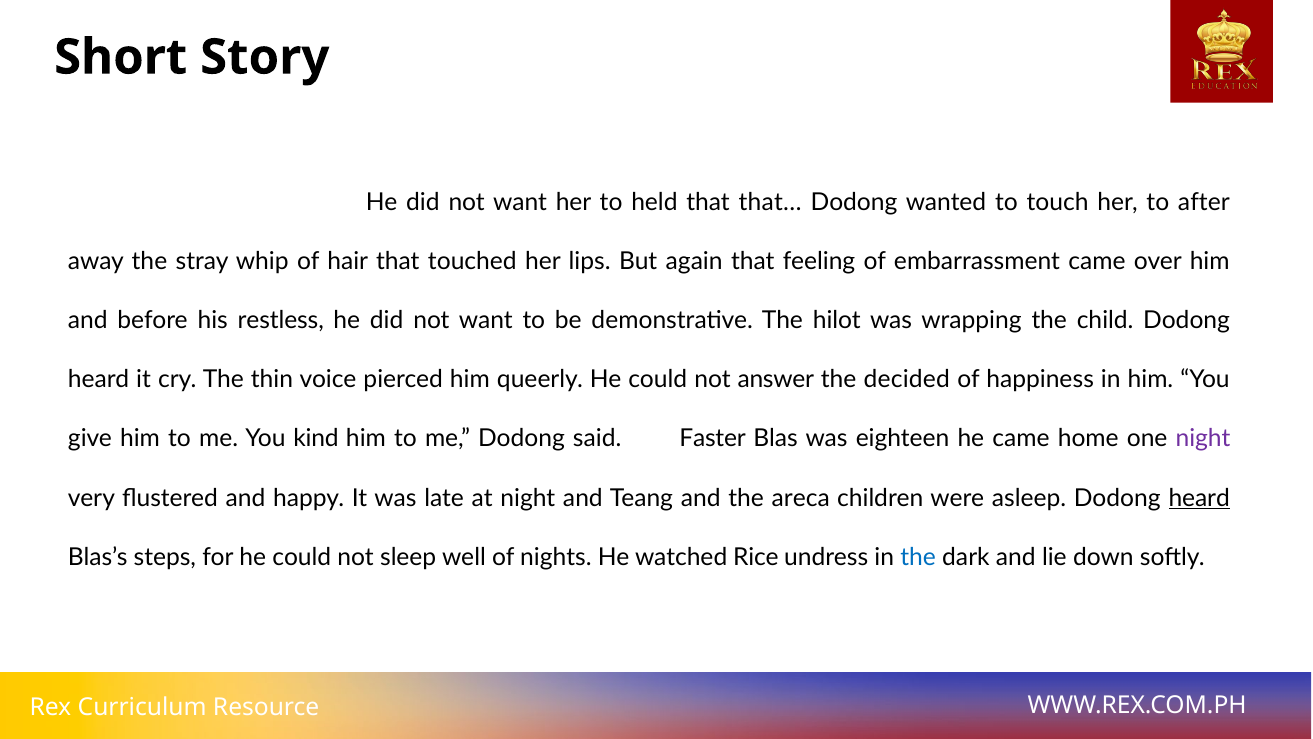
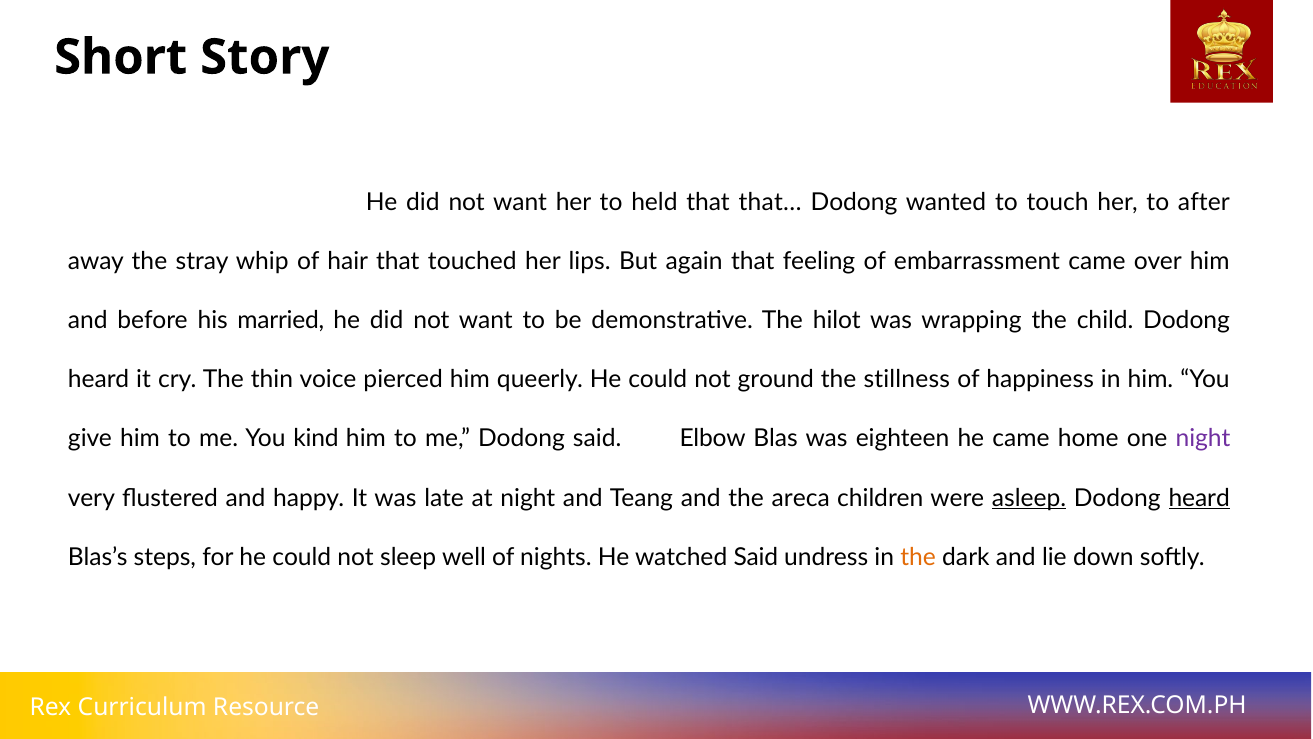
restless: restless -> married (281, 320)
answer: answer -> ground (776, 379)
decided: decided -> stillness (907, 379)
Faster: Faster -> Elbow (713, 439)
asleep underline: none -> present (1029, 498)
watched Rice: Rice -> Said (756, 557)
the colour: blue -> orange (918, 557)
